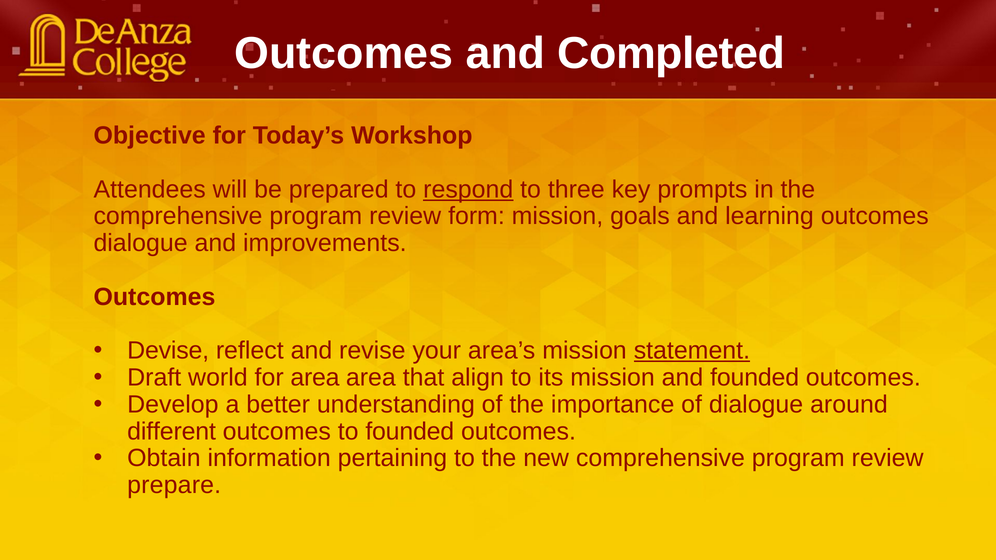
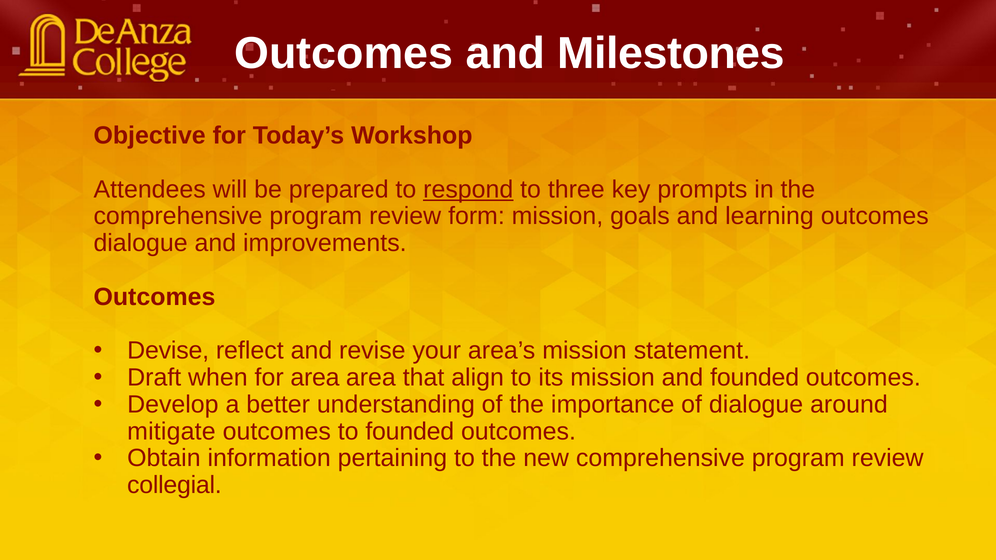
Completed: Completed -> Milestones (671, 54)
statement underline: present -> none (692, 351)
world: world -> when (218, 378)
different: different -> mitigate (171, 432)
prepare: prepare -> collegial (174, 485)
